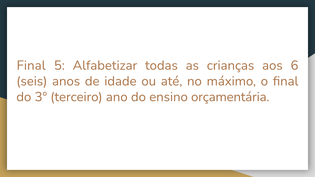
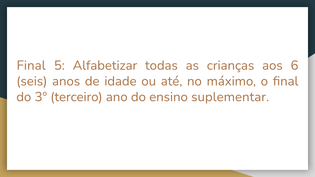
orçamentária: orçamentária -> suplementar (230, 97)
